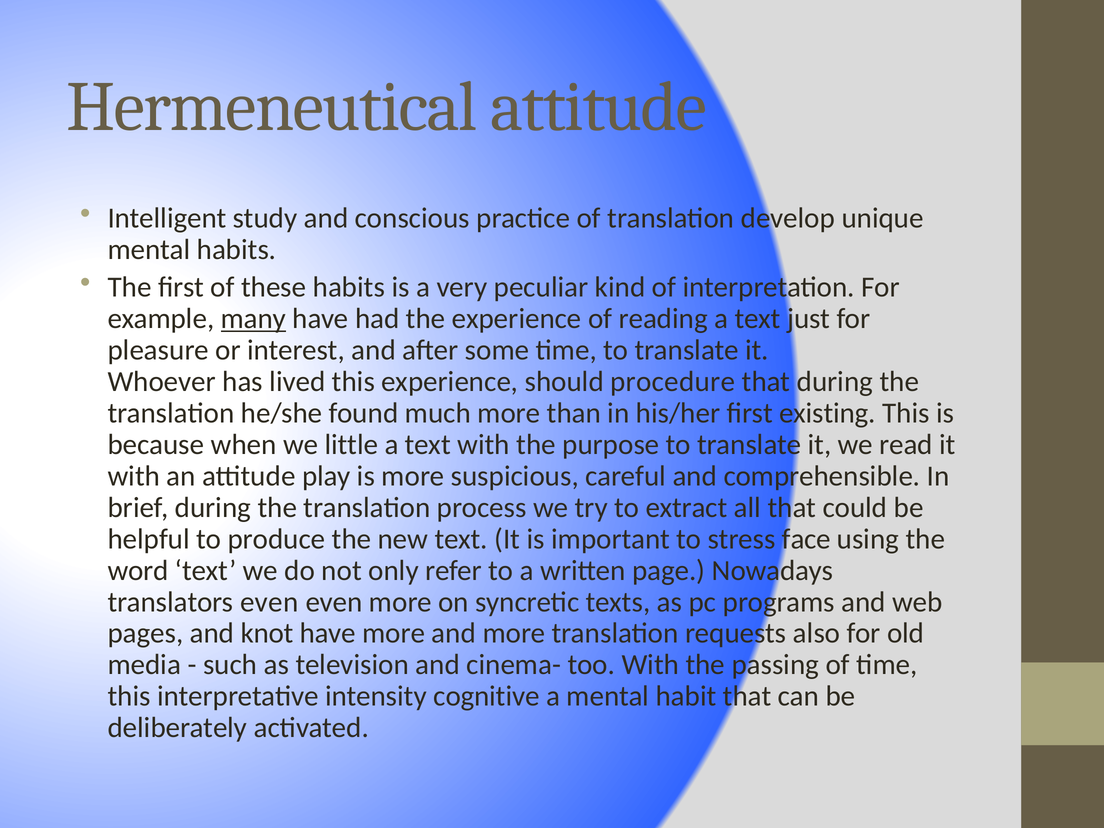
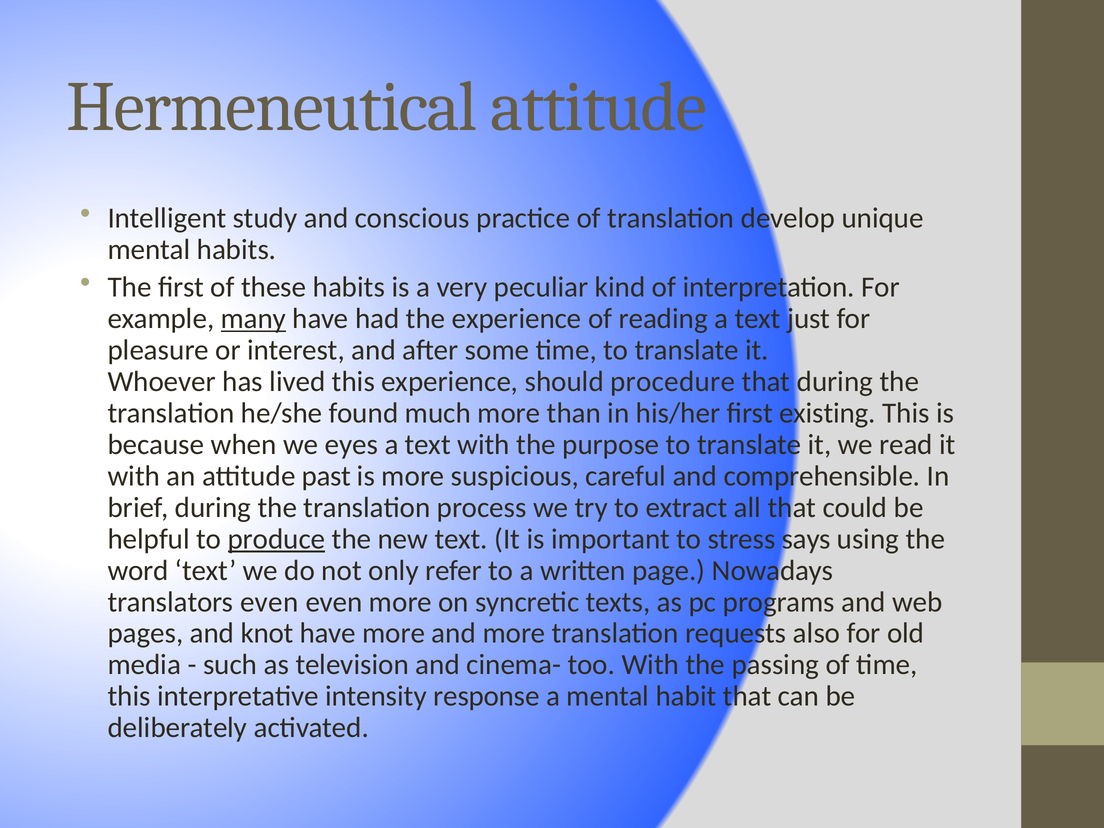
little: little -> eyes (351, 445)
play: play -> past (326, 476)
produce underline: none -> present (277, 539)
face: face -> says (806, 539)
cognitive: cognitive -> response (486, 696)
